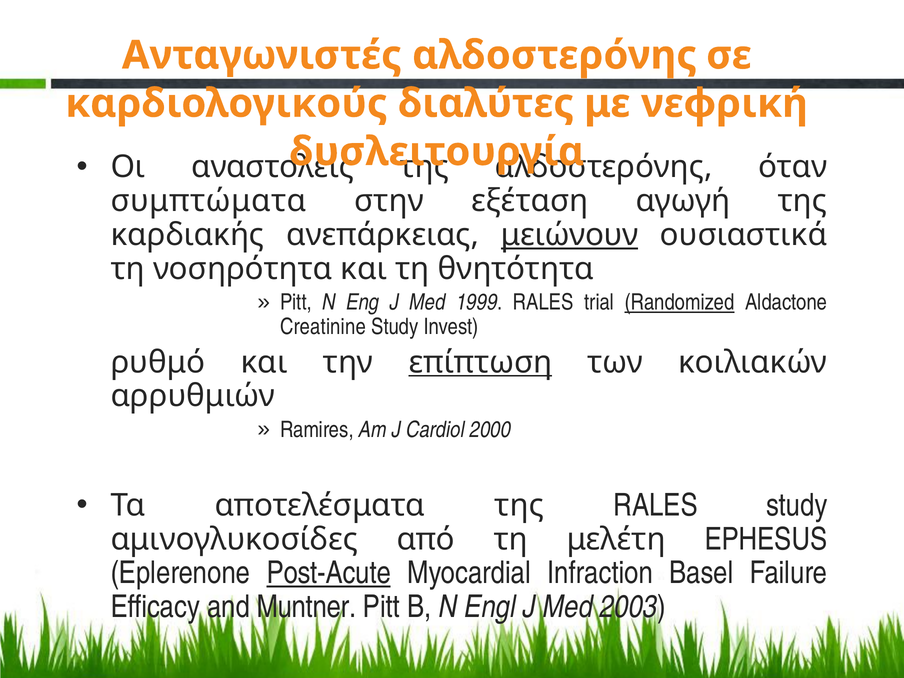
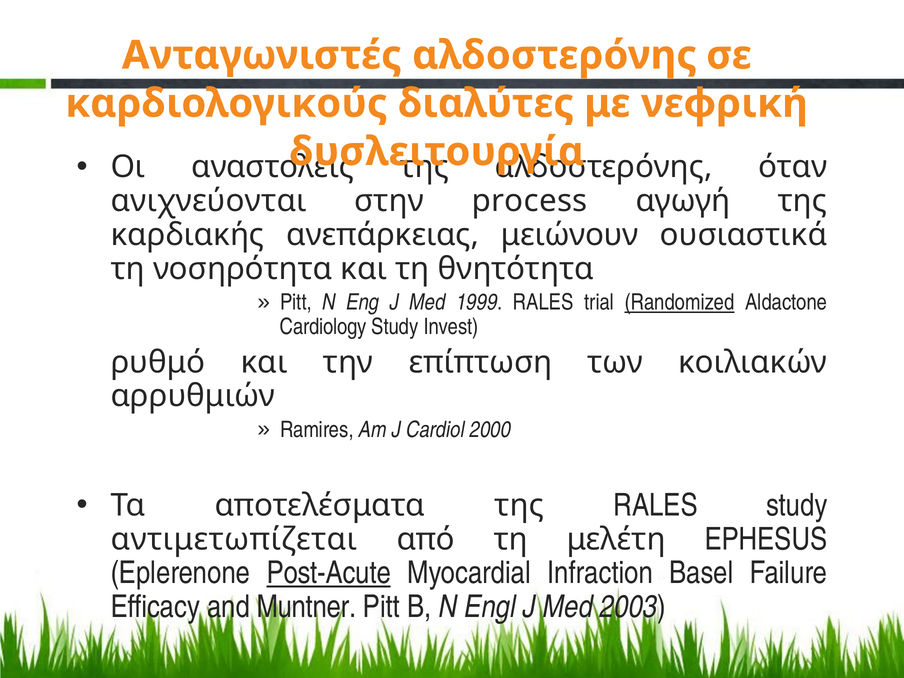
συμπτώματα: συμπτώματα -> ανιχνεύονται (209, 201)
εξέταση: εξέταση -> process (530, 201)
μειώνουν underline: present -> none (570, 235)
Creatinine: Creatinine -> Cardiology (323, 327)
επίπτωση underline: present -> none (480, 362)
αμινογλυκοσίδες: αμινογλυκοσίδες -> αντιμετωπίζεται (234, 539)
